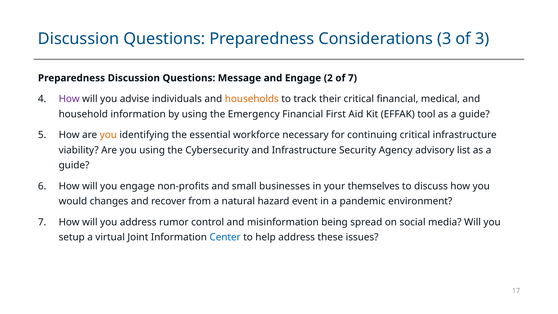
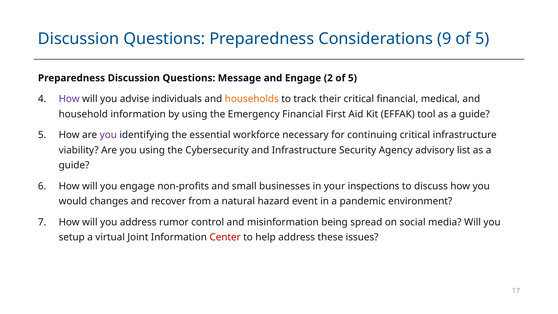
Considerations 3: 3 -> 9 (444, 39)
3: 3 -> 5 (482, 39)
2 of 7: 7 -> 5 (352, 78)
you colour: orange -> purple (108, 135)
themselves: themselves -> inspections (374, 186)
Center colour: blue -> red (225, 237)
